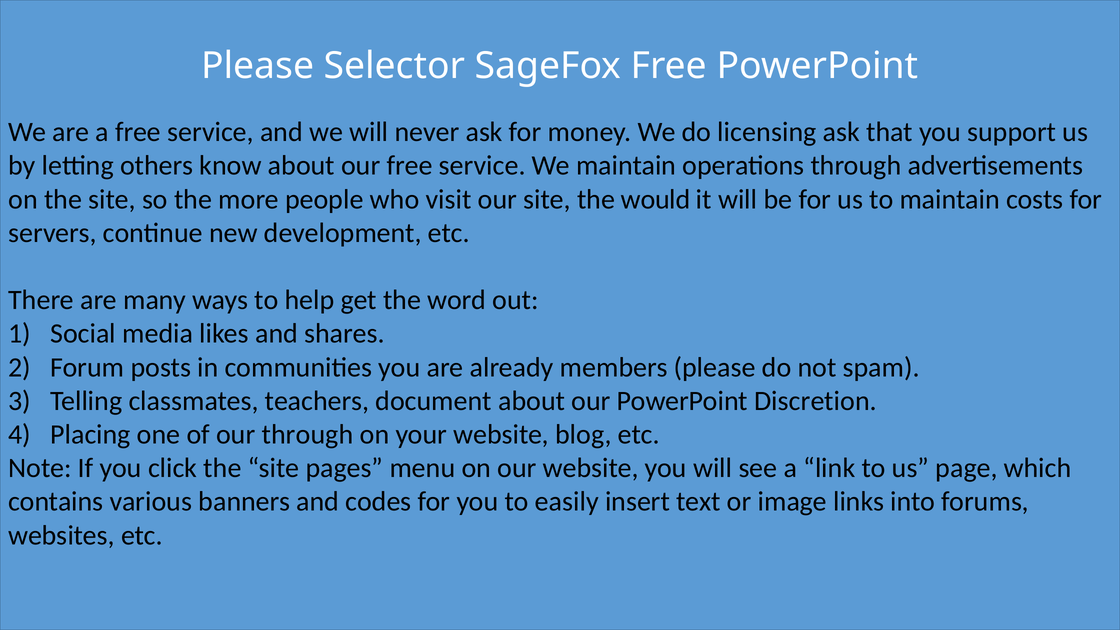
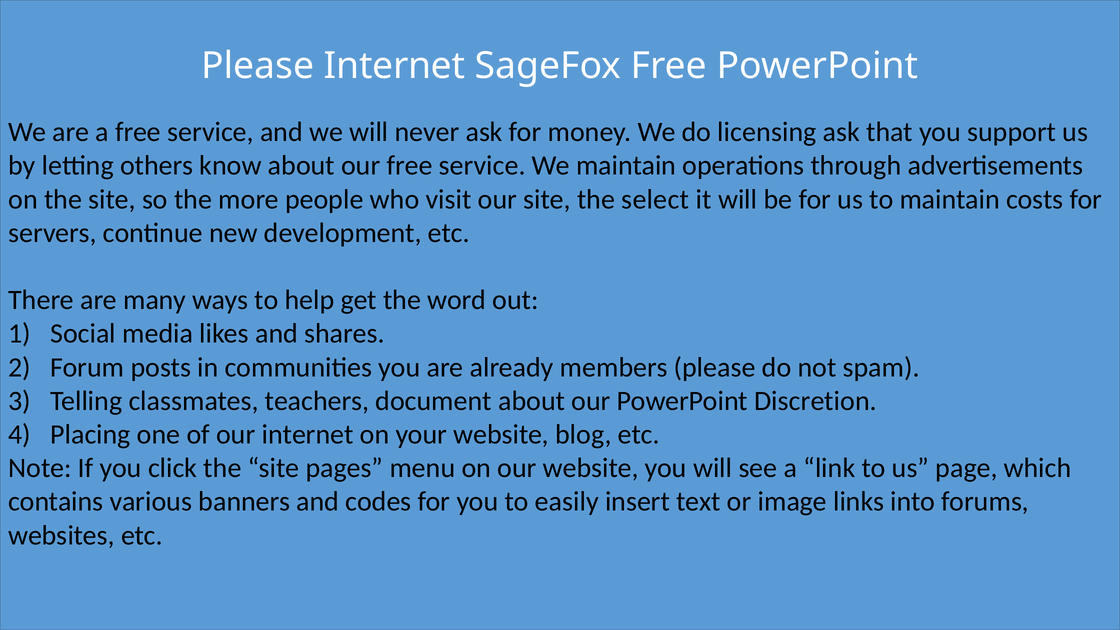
Please Selector: Selector -> Internet (395, 66)
would: would -> select (655, 199)
our through: through -> internet (308, 435)
